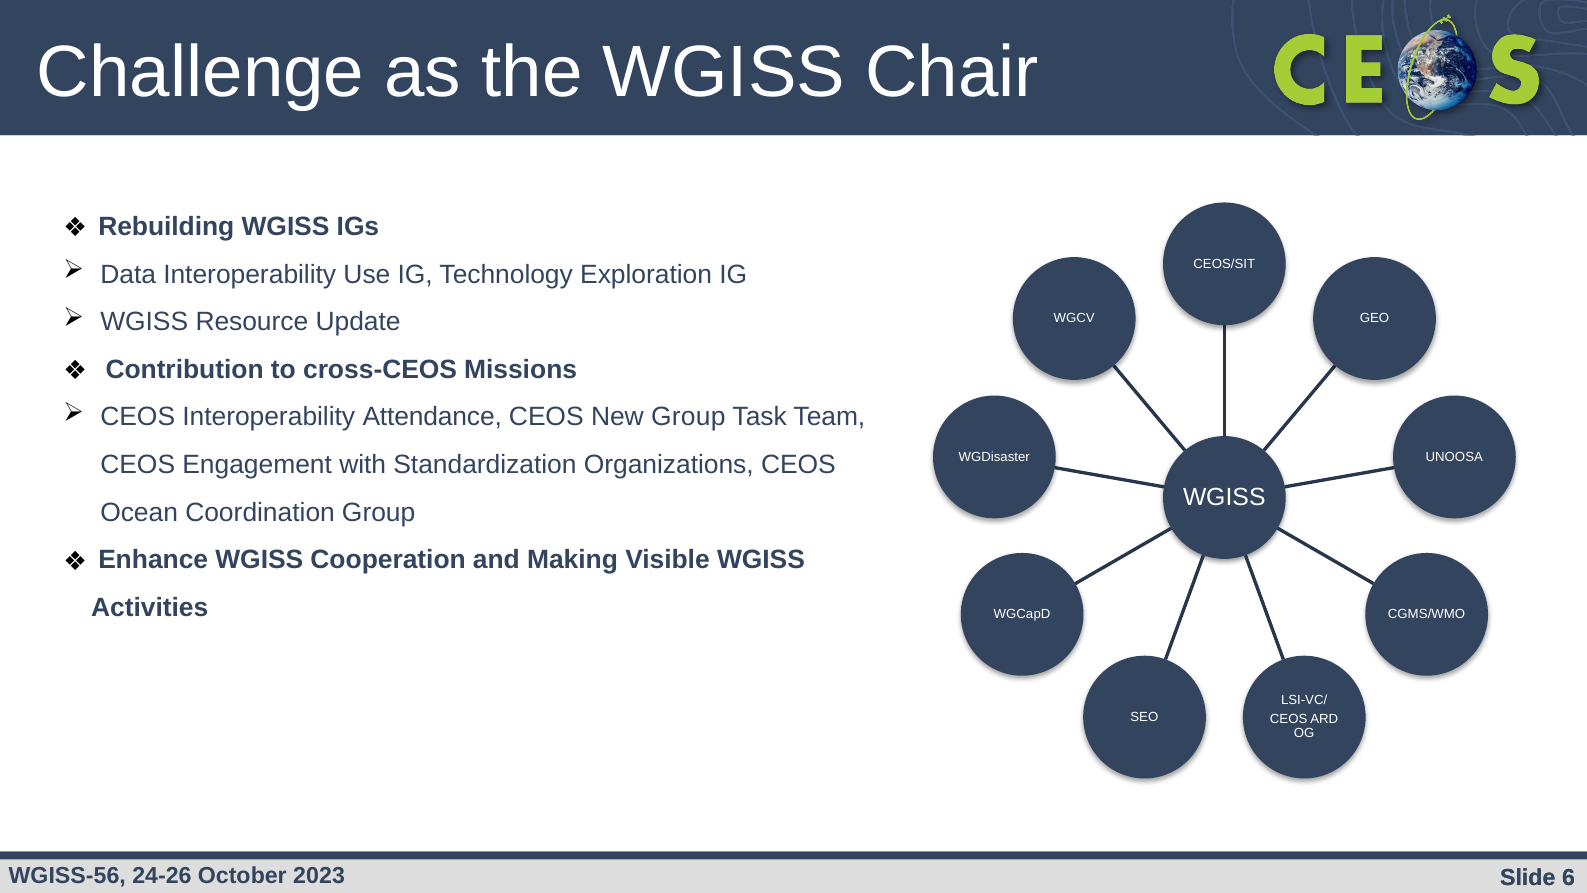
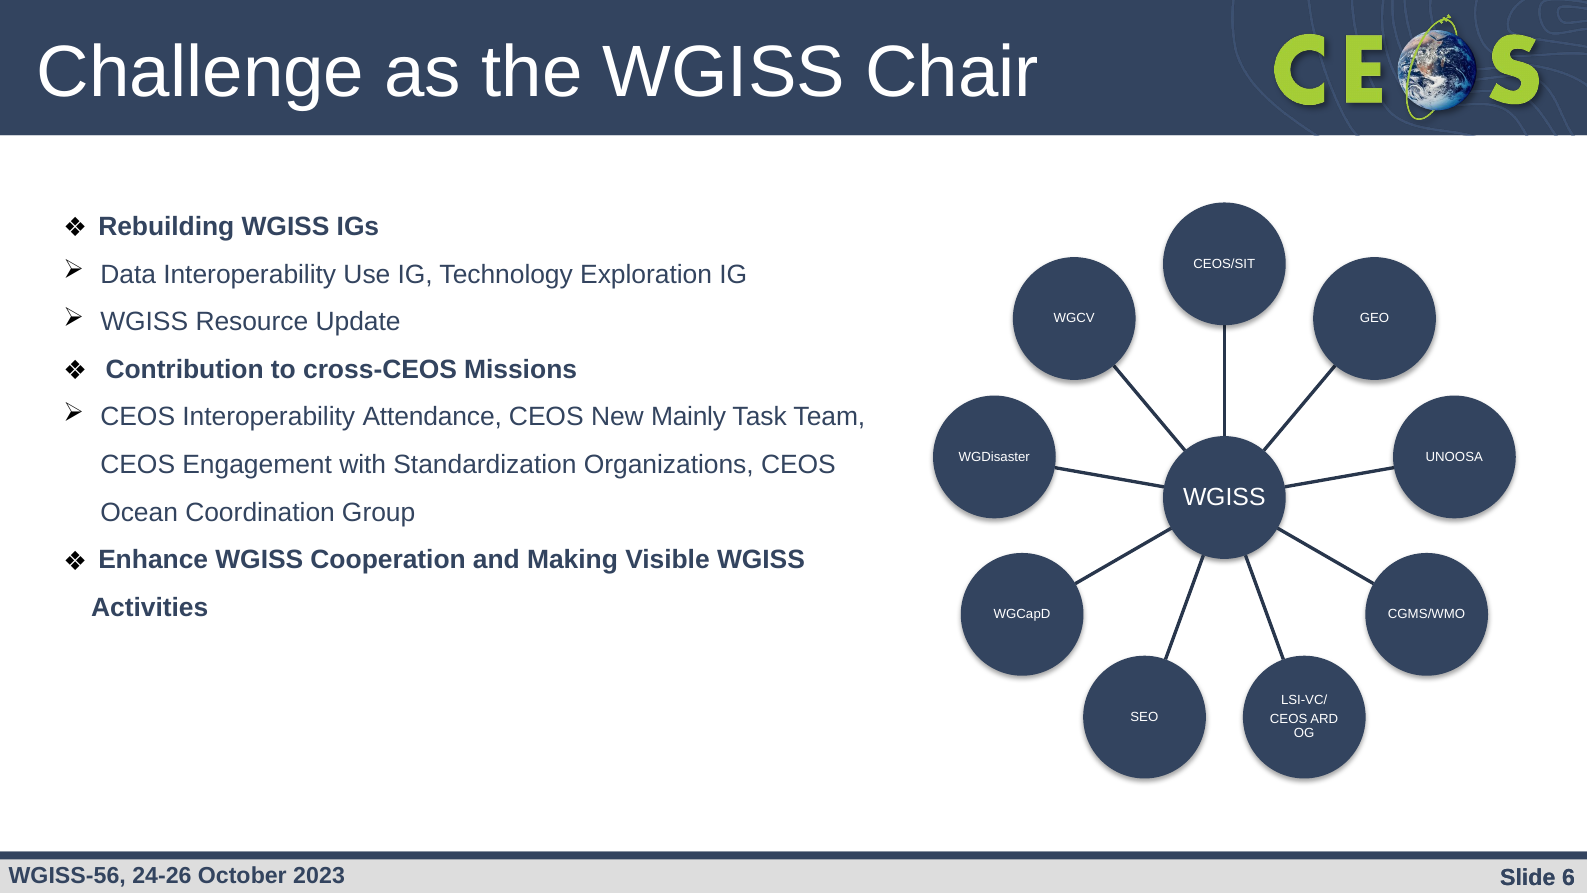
New Group: Group -> Mainly (689, 417)
